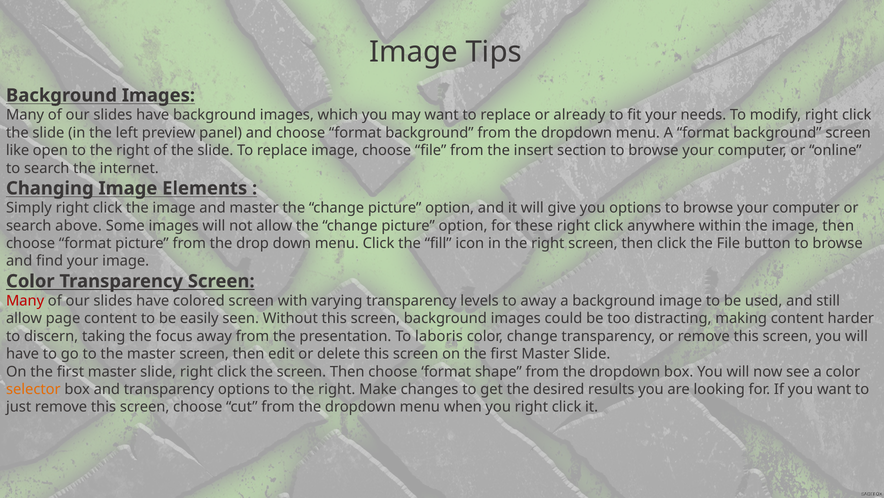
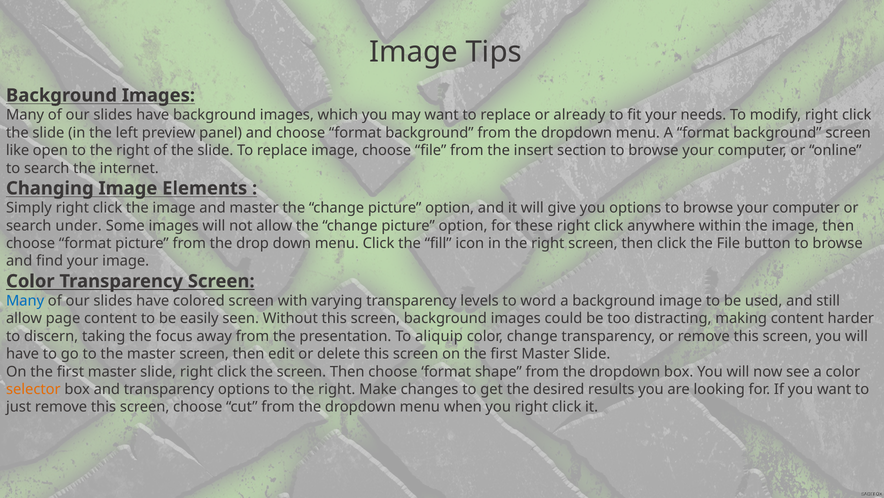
above: above -> under (79, 225)
Many colour: red -> blue (25, 300)
to away: away -> word (538, 300)
laboris: laboris -> aliquip (439, 336)
